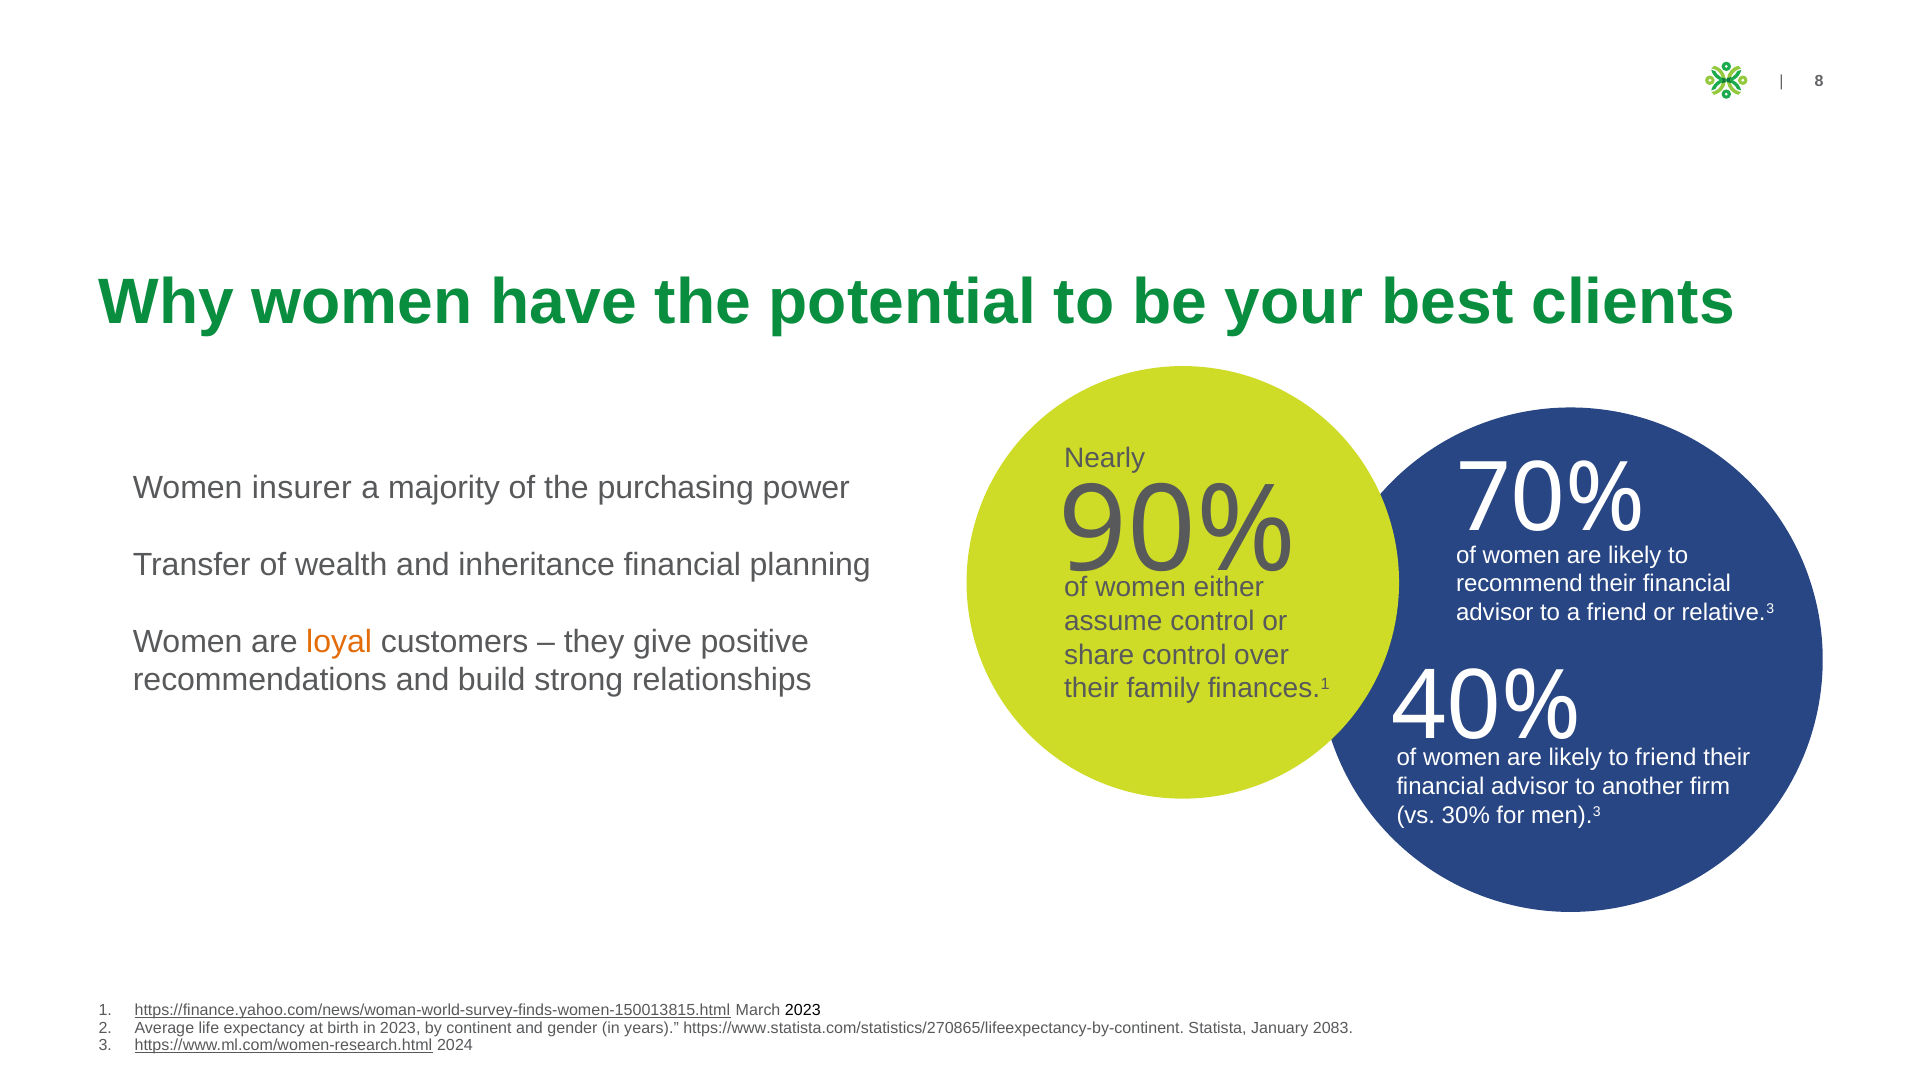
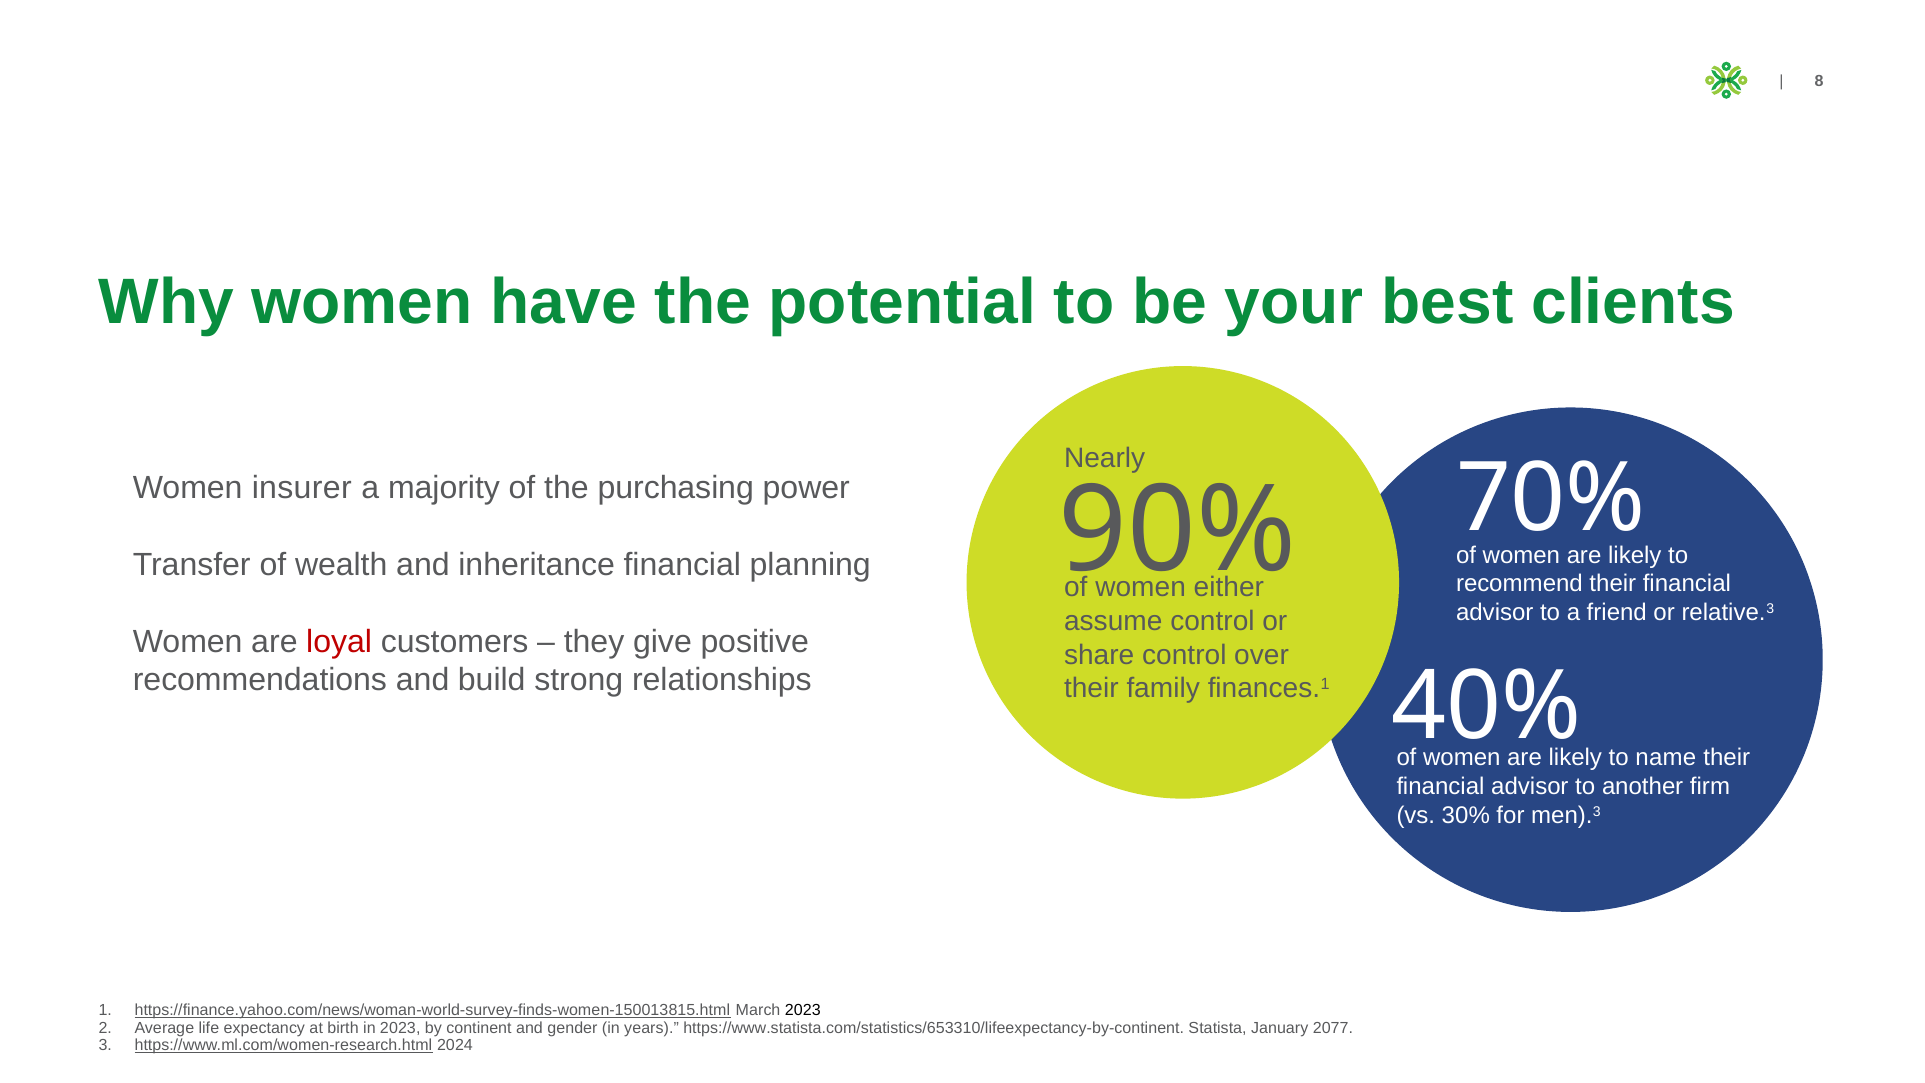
loyal colour: orange -> red (339, 642)
to friend: friend -> name (1666, 758)
https://www.statista.com/statistics/270865/lifeexpectancy-by-continent: https://www.statista.com/statistics/270865/lifeexpectancy-by-continent -> https://www.statista.com/statistics/653310/lifeexpectancy-by-continent (934, 1028)
2083: 2083 -> 2077 (1333, 1028)
